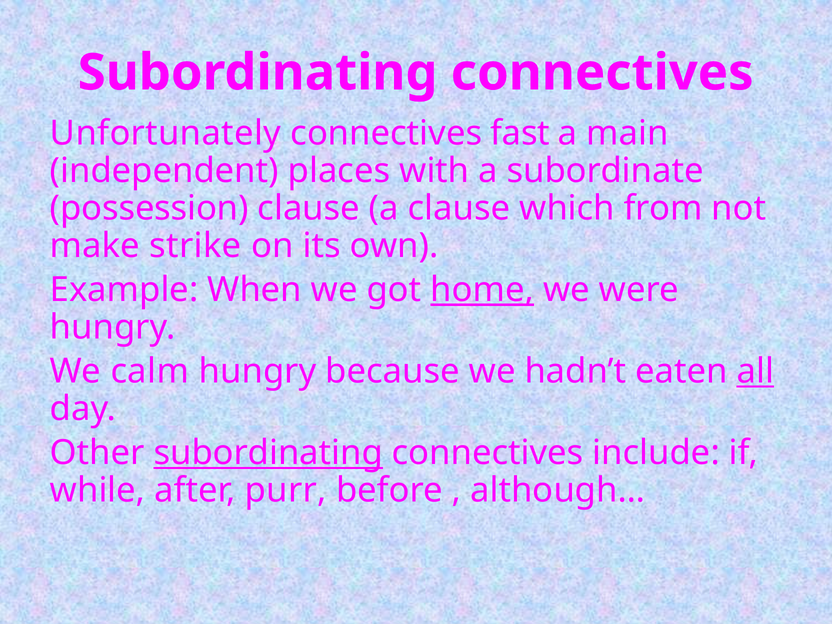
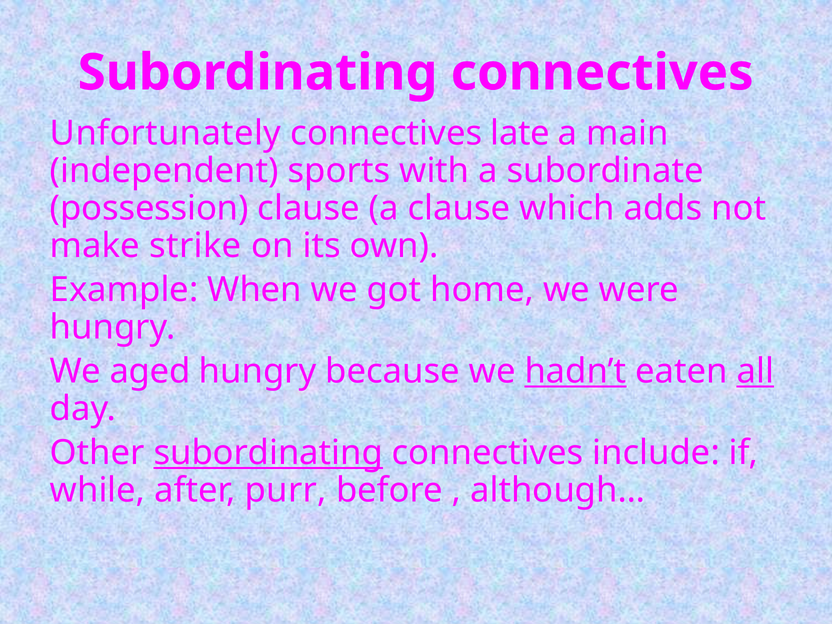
fast: fast -> late (520, 133)
places: places -> sports (339, 171)
from: from -> adds (663, 208)
home underline: present -> none (482, 290)
calm: calm -> aged (150, 371)
hadn’t underline: none -> present (575, 371)
